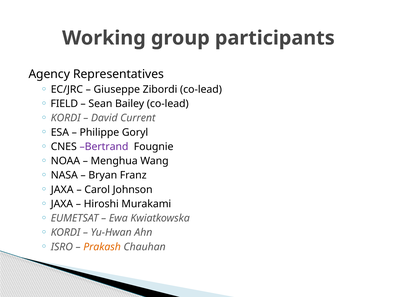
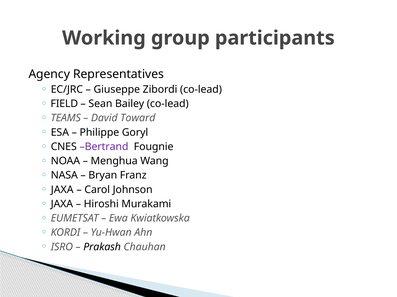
KORDI: KORDI -> TEAMS (66, 118)
Current: Current -> Toward (138, 118)
Prakash colour: orange -> black (102, 247)
